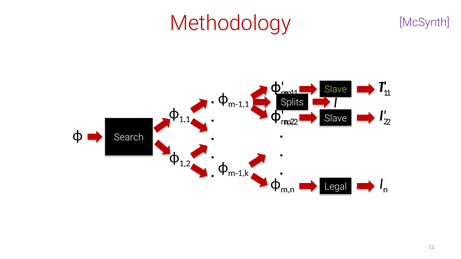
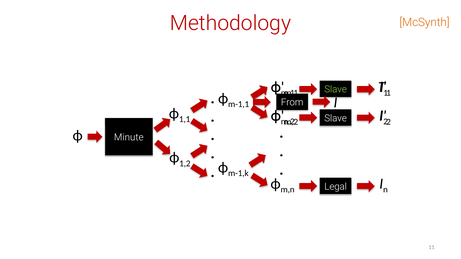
McSynth colour: purple -> orange (425, 22)
Splits: Splits -> From (292, 103)
Search: Search -> Minute (129, 138)
